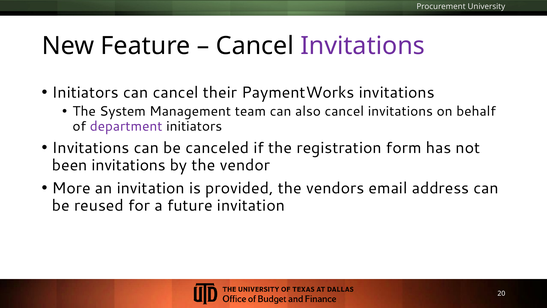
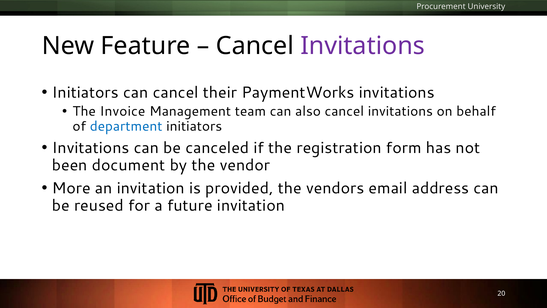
System: System -> Invoice (122, 111)
department colour: purple -> blue (126, 126)
been invitations: invitations -> document (129, 165)
